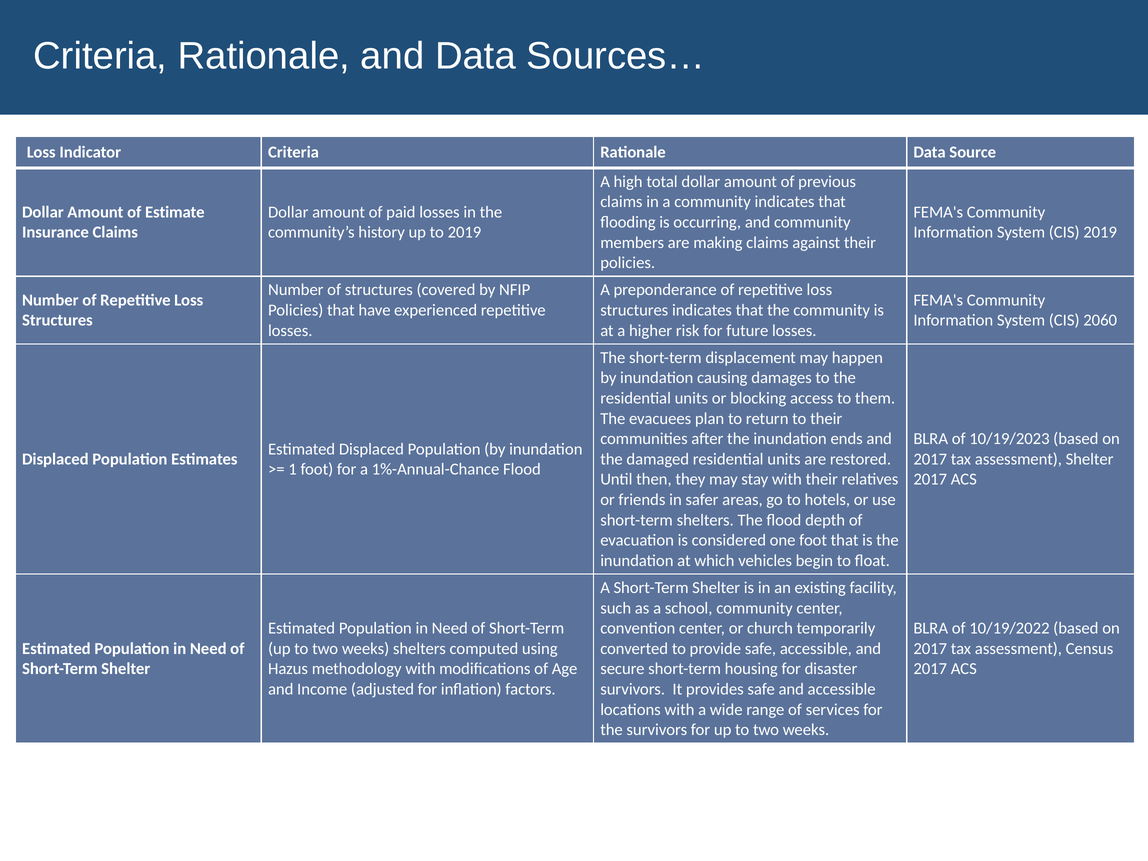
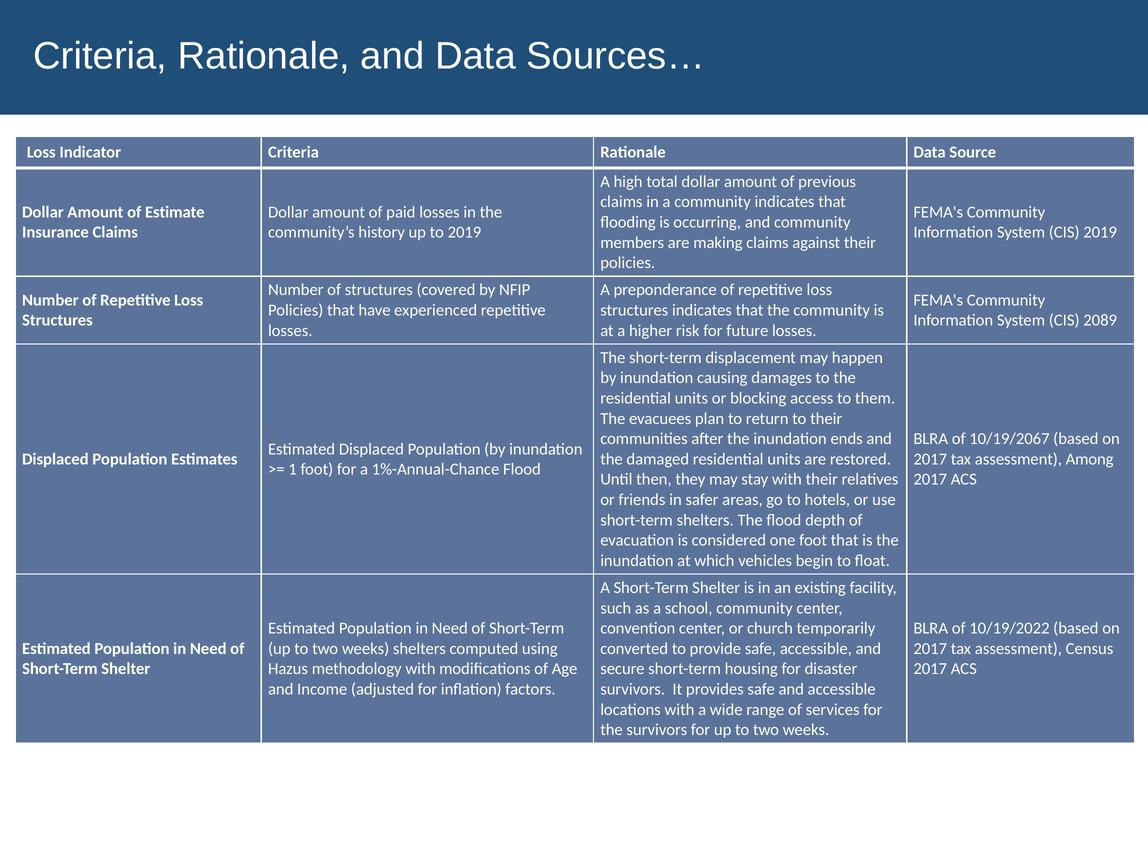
2060: 2060 -> 2089 (1100, 320)
10/19/2023: 10/19/2023 -> 10/19/2067 (1009, 439)
assessment Shelter: Shelter -> Among (1090, 459)
